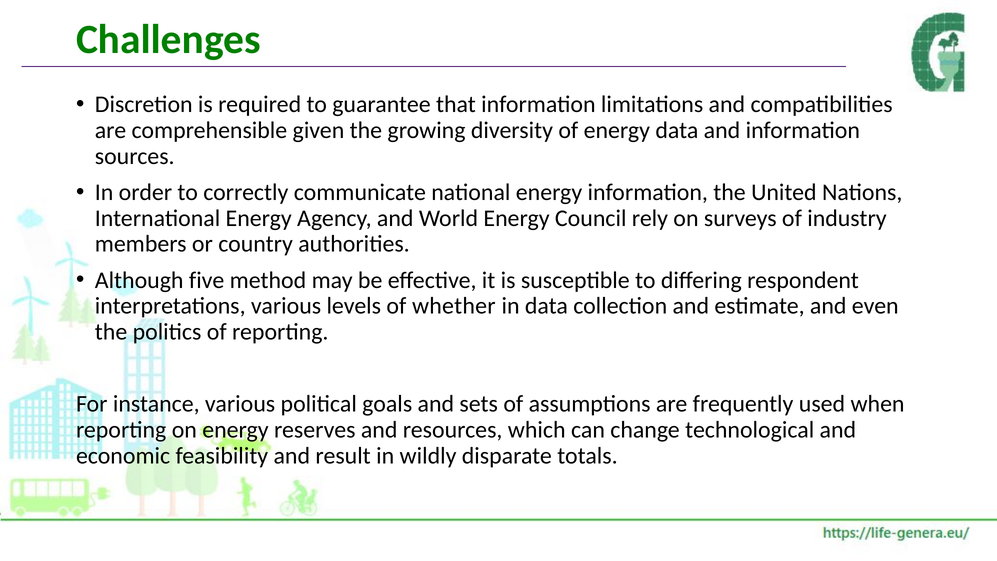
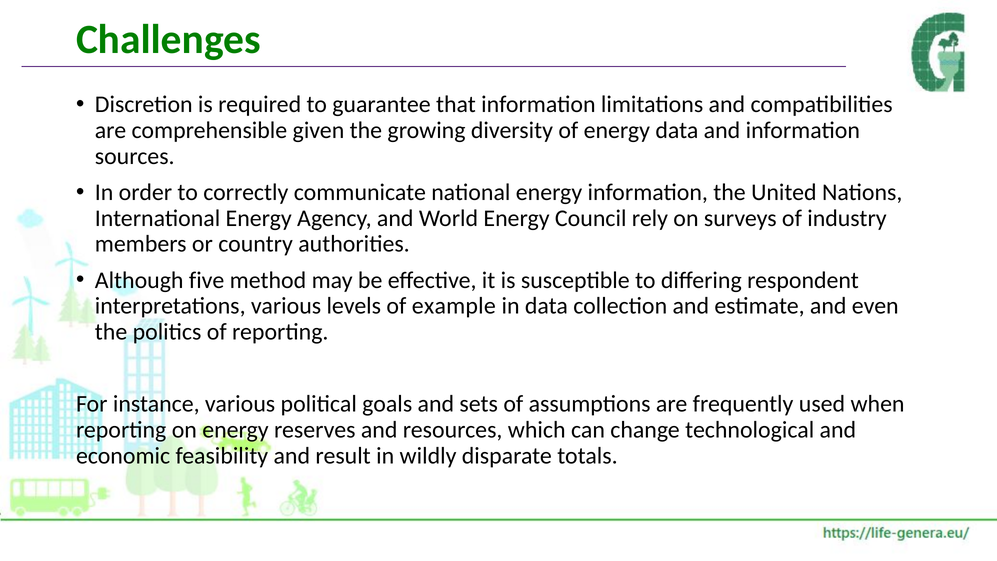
whether: whether -> example (454, 306)
